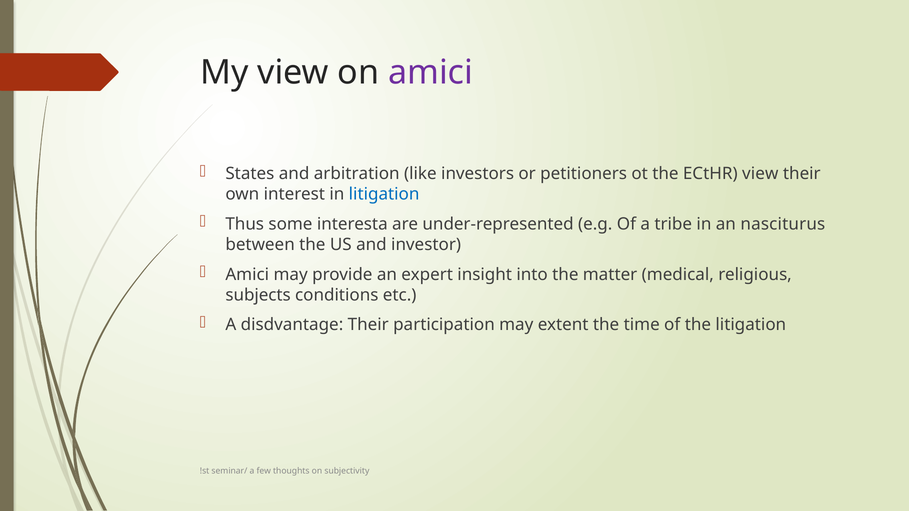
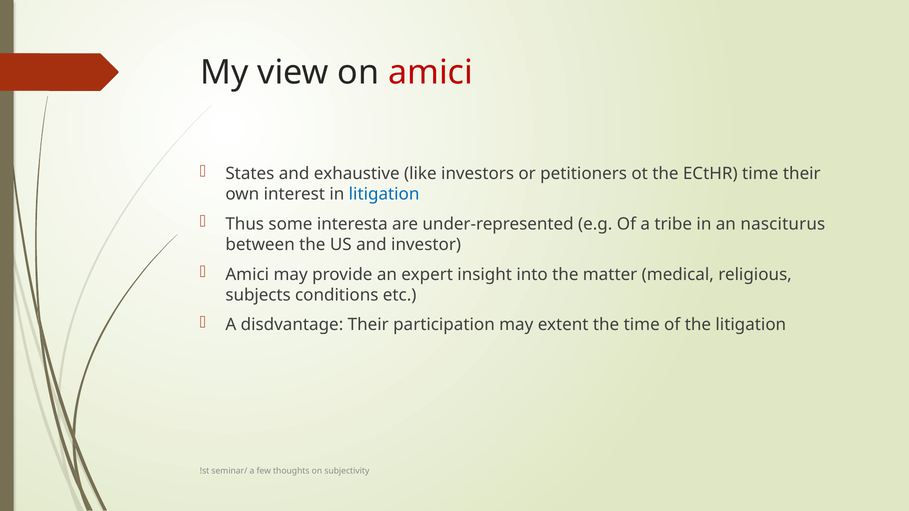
amici colour: purple -> red (431, 73)
arbitration: arbitration -> exhaustive (357, 174)
ECtHR view: view -> time (760, 174)
